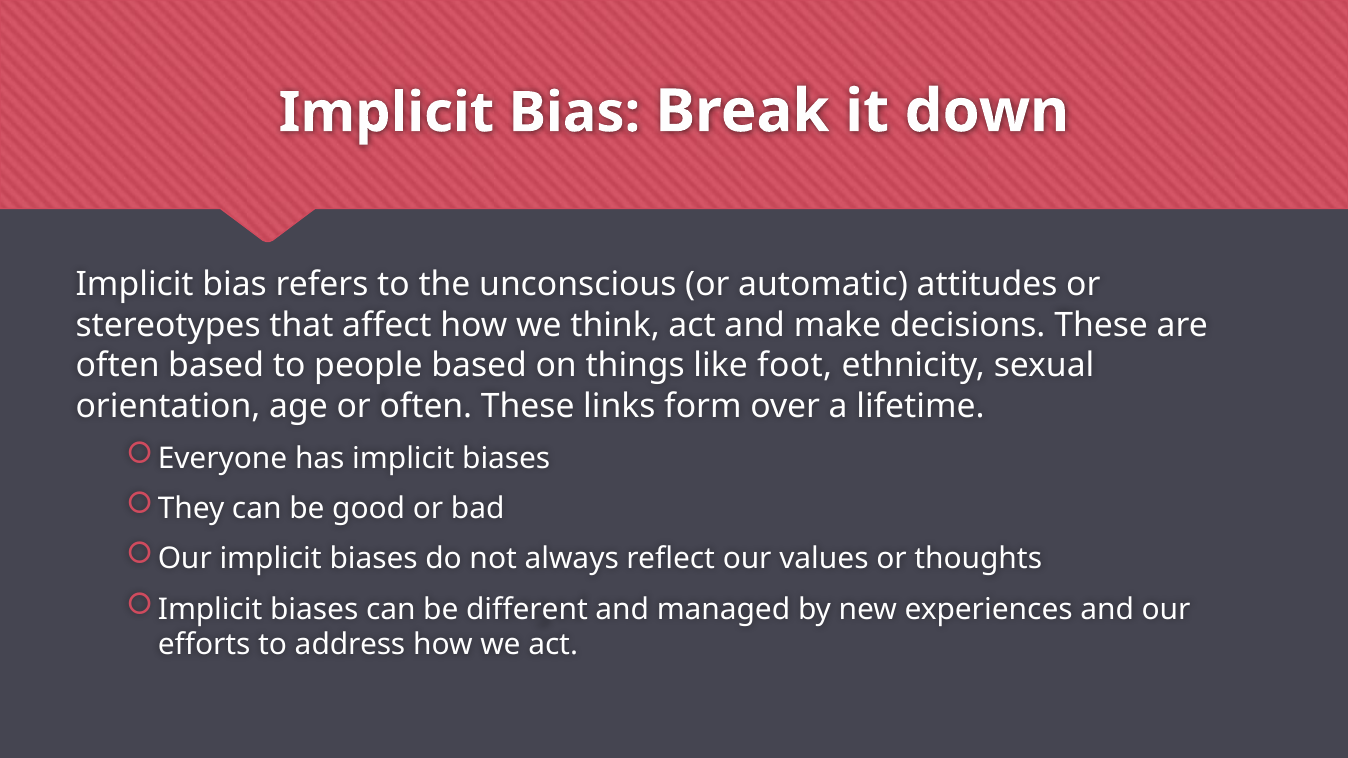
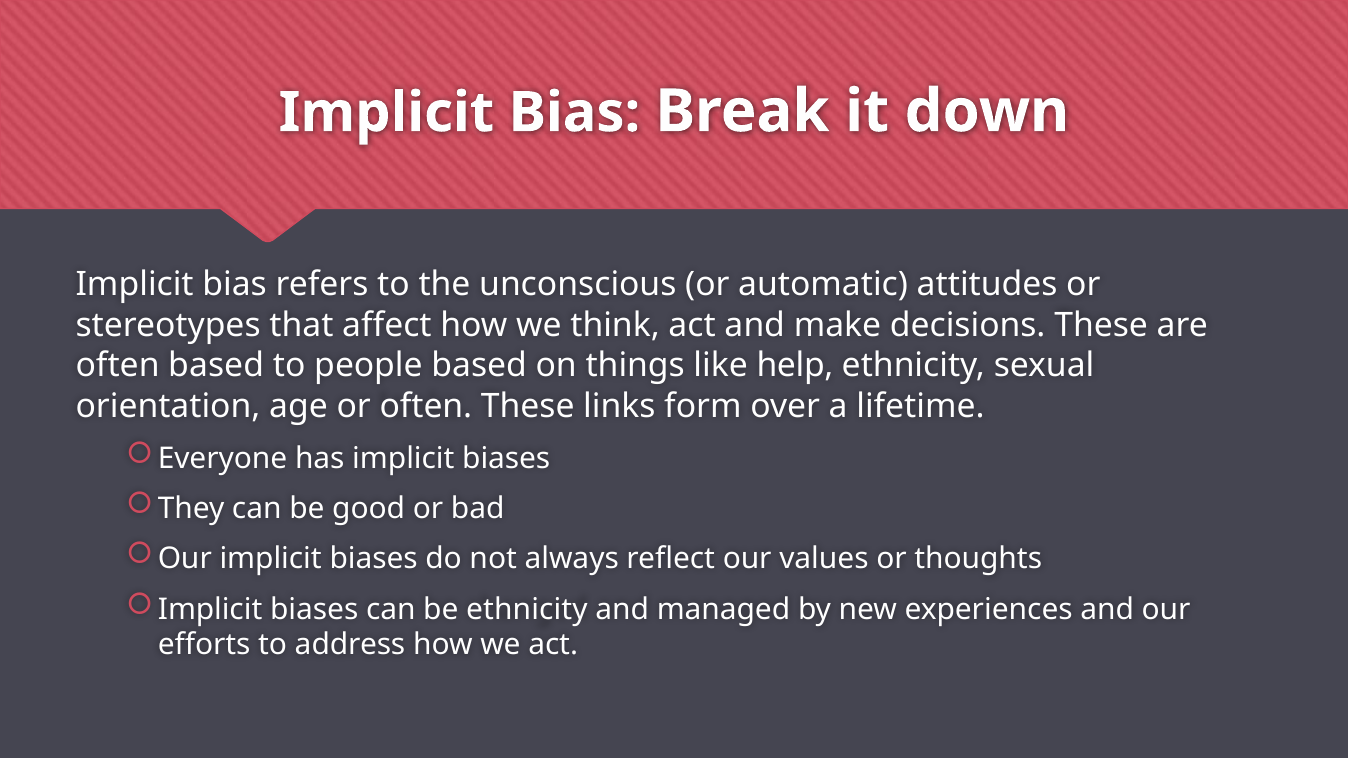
foot: foot -> help (795, 366)
be different: different -> ethnicity (527, 609)
